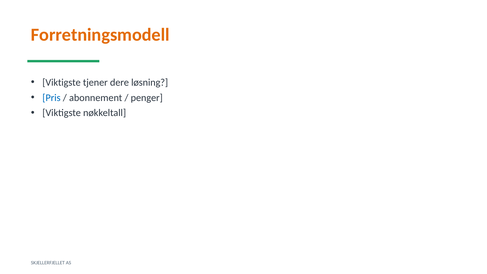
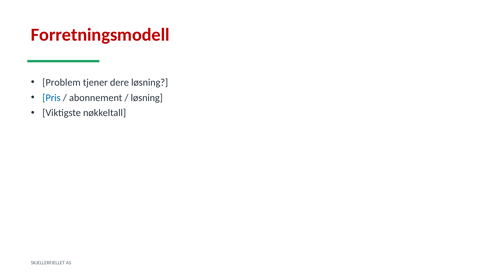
Forretningsmodell colour: orange -> red (100, 35)
Viktigste: Viktigste -> Problem (61, 82)
penger: penger -> løsning (147, 98)
